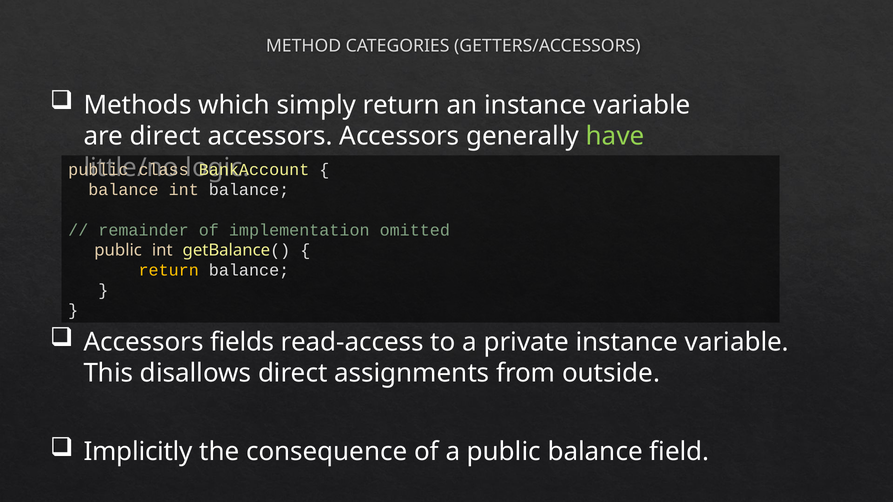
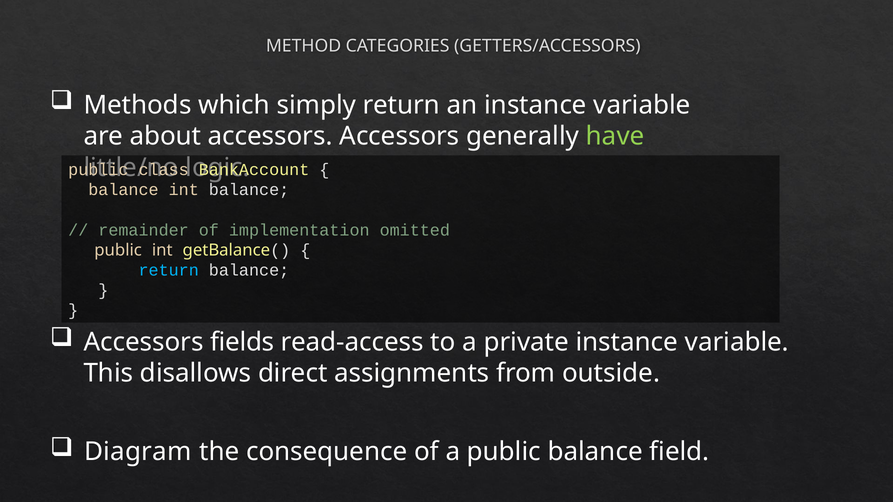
are direct: direct -> about (165, 136)
return colour: yellow -> light blue (169, 270)
Implicitly: Implicitly -> Diagram (138, 452)
